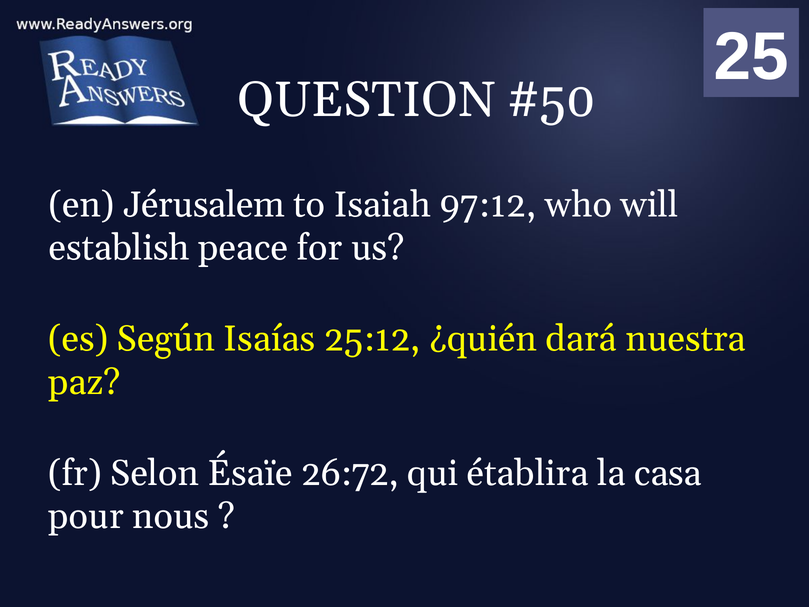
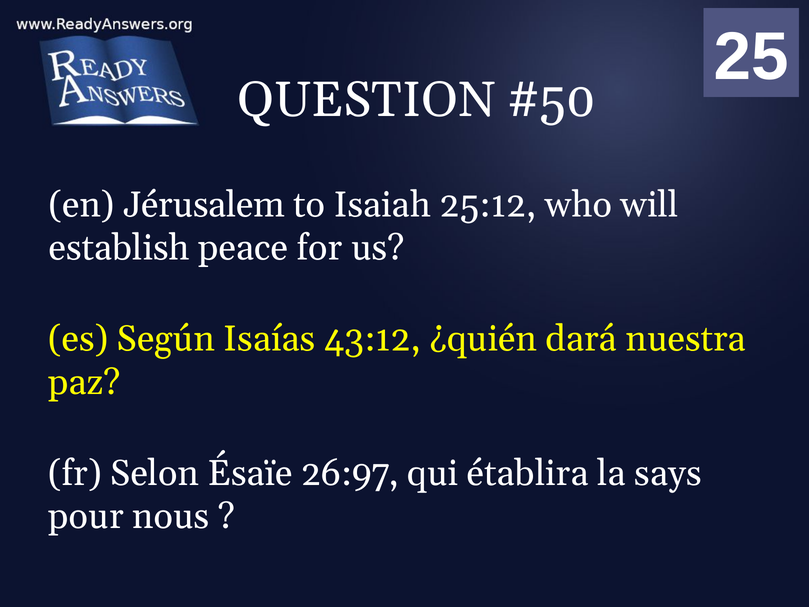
97:12: 97:12 -> 25:12 (488, 205)
25:12: 25:12 -> 43:12 (372, 339)
26:72: 26:72 -> 26:97 (350, 473)
casa: casa -> says (668, 473)
